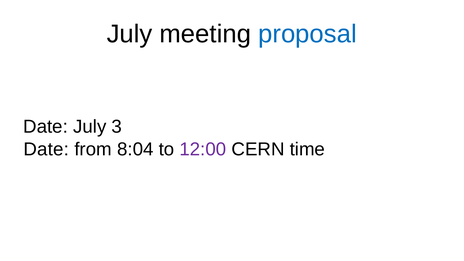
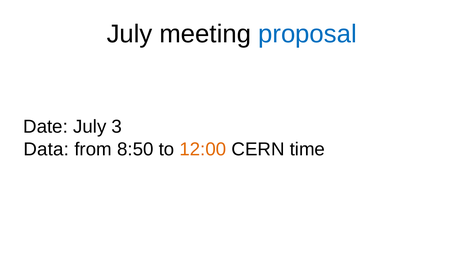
Date: Date -> Data (46, 149)
8:04: 8:04 -> 8:50 (135, 149)
12:00 colour: purple -> orange (203, 149)
